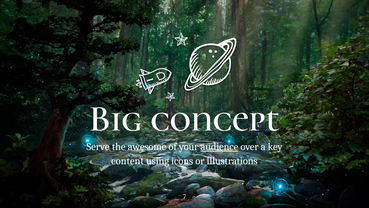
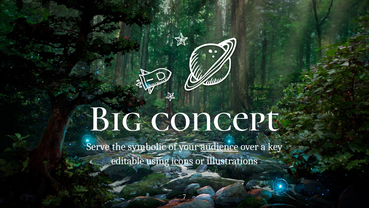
awesome: awesome -> symbolic (147, 146)
content: content -> editable (128, 161)
icons underline: none -> present (182, 161)
